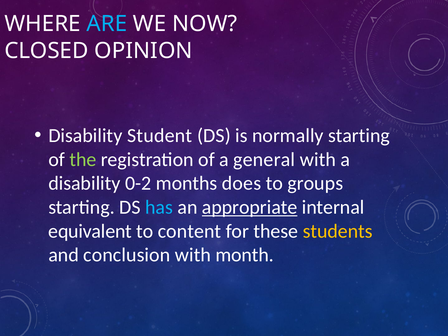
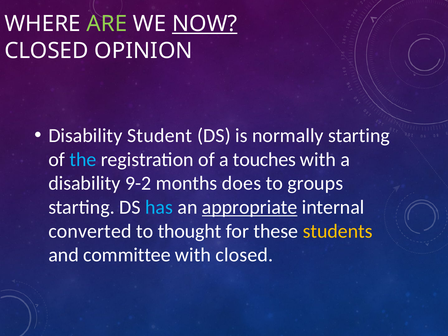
ARE colour: light blue -> light green (107, 24)
NOW underline: none -> present (205, 24)
the colour: light green -> light blue (83, 159)
general: general -> touches (264, 159)
0-2: 0-2 -> 9-2 (138, 183)
equivalent: equivalent -> converted (90, 231)
content: content -> thought (190, 231)
conclusion: conclusion -> committee (127, 255)
with month: month -> closed (244, 255)
